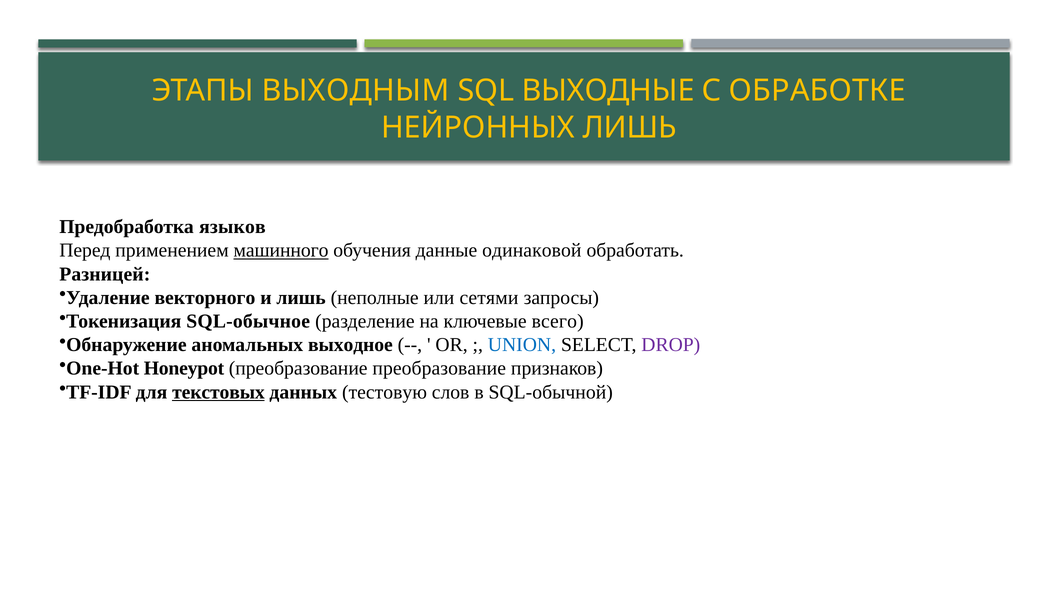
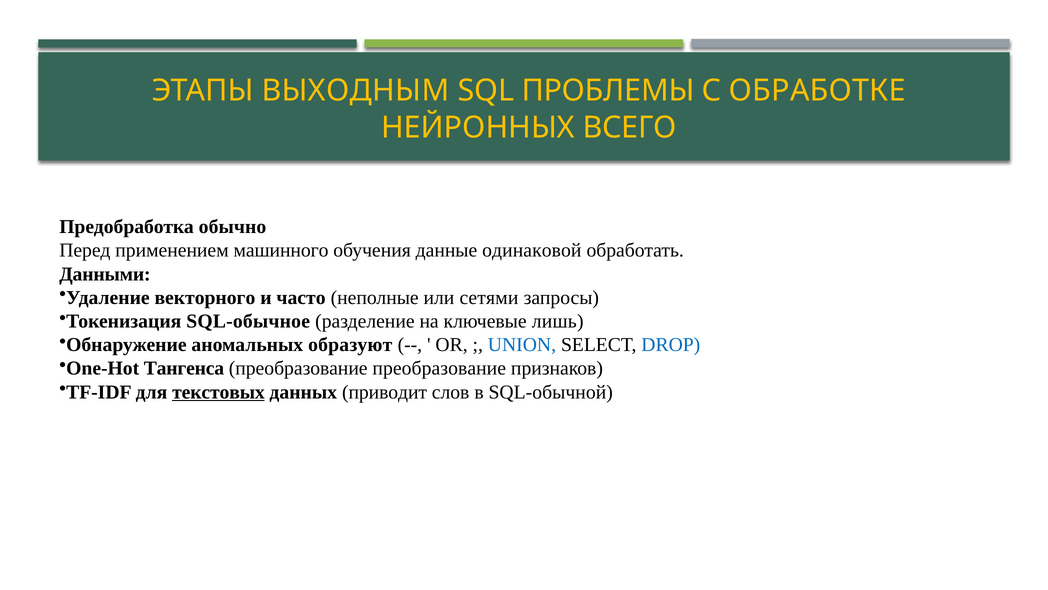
ВЫХОДНЫЕ: ВЫХОДНЫЕ -> ПРОБЛЕМЫ (608, 91)
НЕЙРОННЫХ ЛИШЬ: ЛИШЬ -> ВСЕГО (630, 127)
языков: языков -> обычно (232, 227)
машинного underline: present -> none (281, 250)
Разницей: Разницей -> Данными (105, 274)
и лишь: лишь -> часто (301, 297)
всего: всего -> лишь (558, 321)
выходное: выходное -> образуют (350, 345)
DROP colour: purple -> blue (671, 345)
Honeypot: Honeypot -> Тангенса (184, 368)
тестовую: тестовую -> приводит (385, 392)
